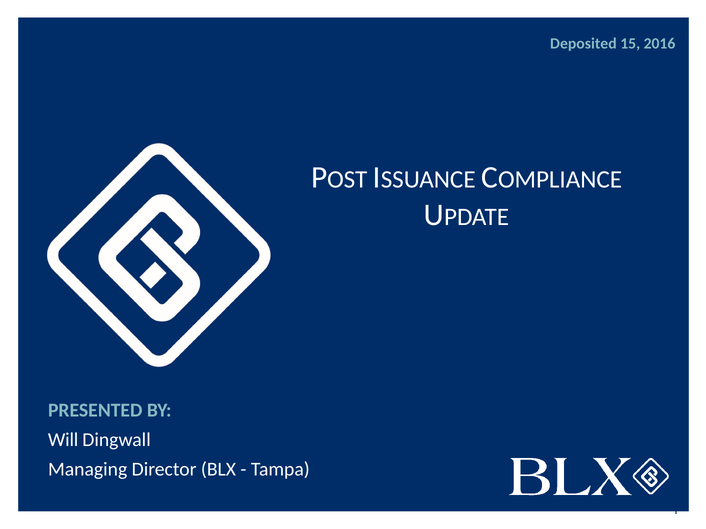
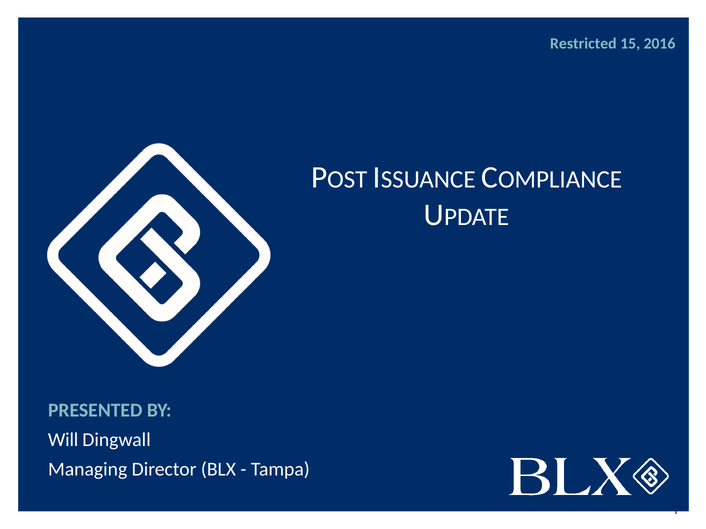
Deposited: Deposited -> Restricted (583, 43)
